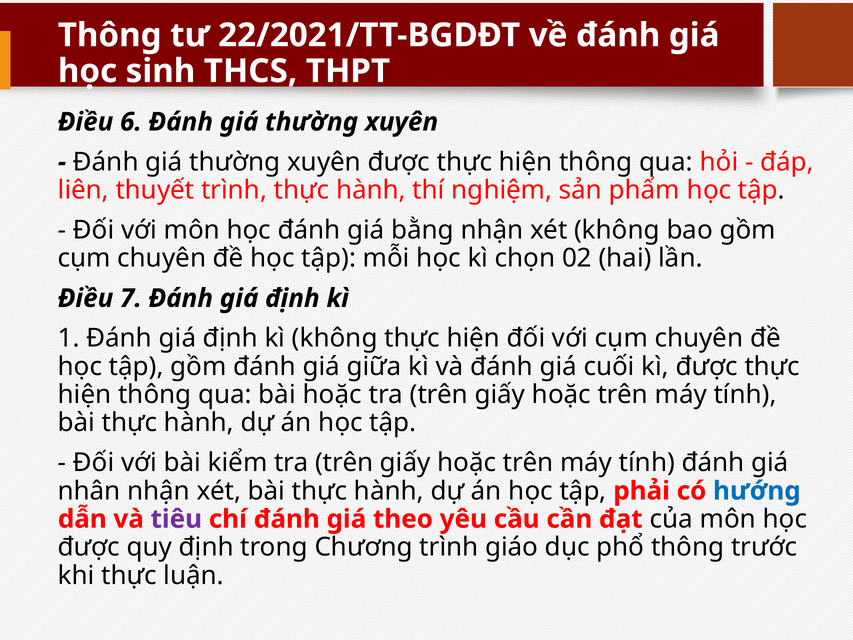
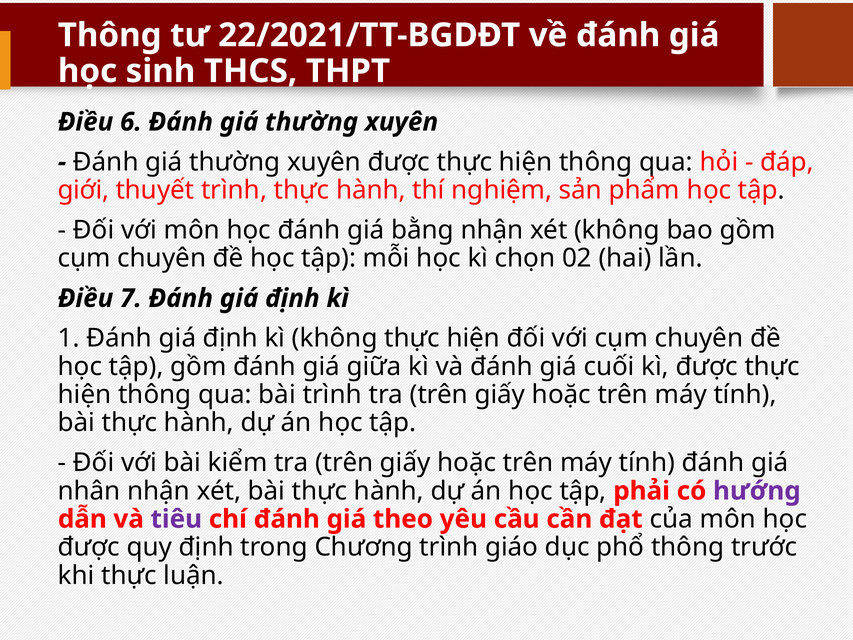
liên: liên -> giới (83, 190)
bài hoặc: hoặc -> trình (332, 394)
hướng colour: blue -> purple (757, 491)
